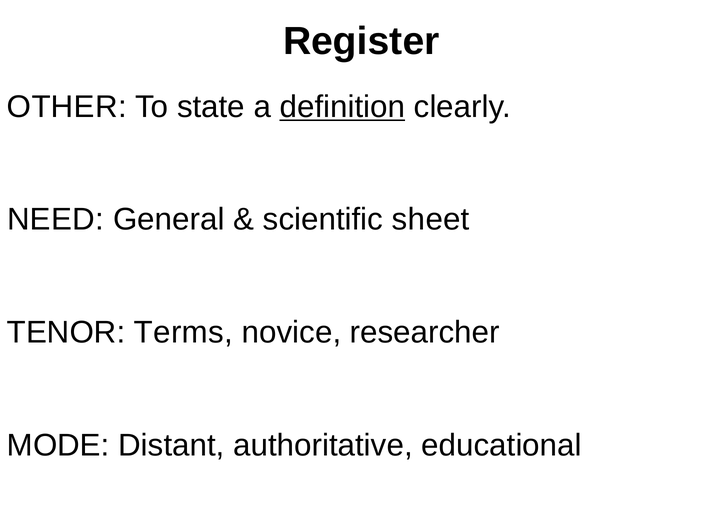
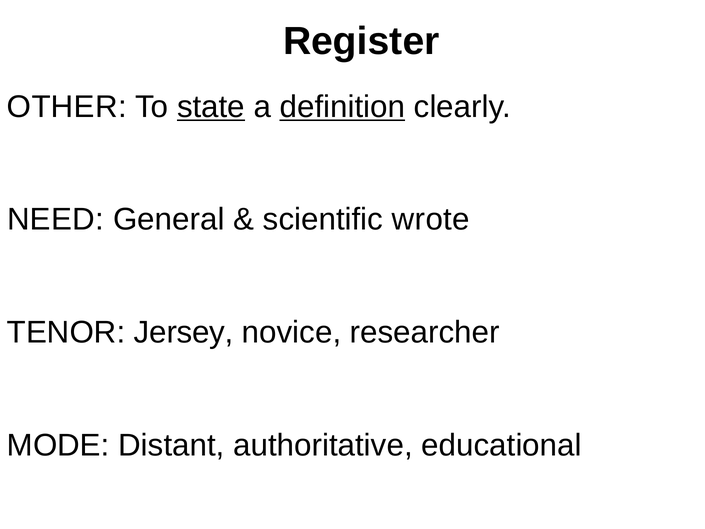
state underline: none -> present (211, 107)
sheet: sheet -> wrote (431, 220)
Terms: Terms -> Jersey (184, 332)
